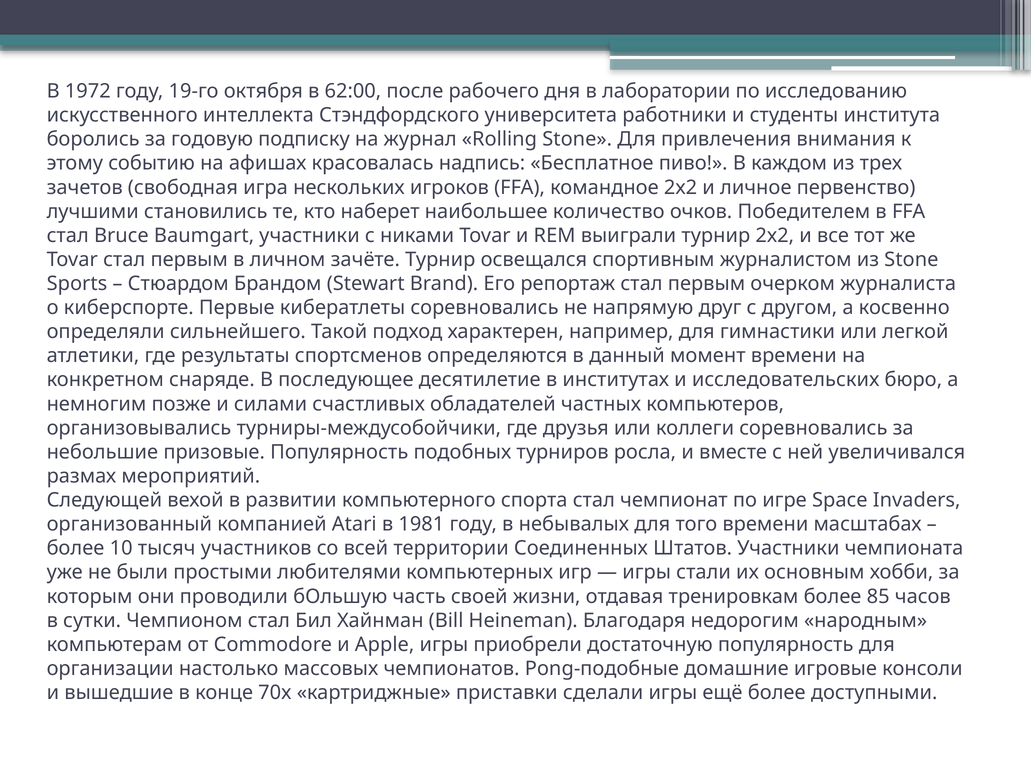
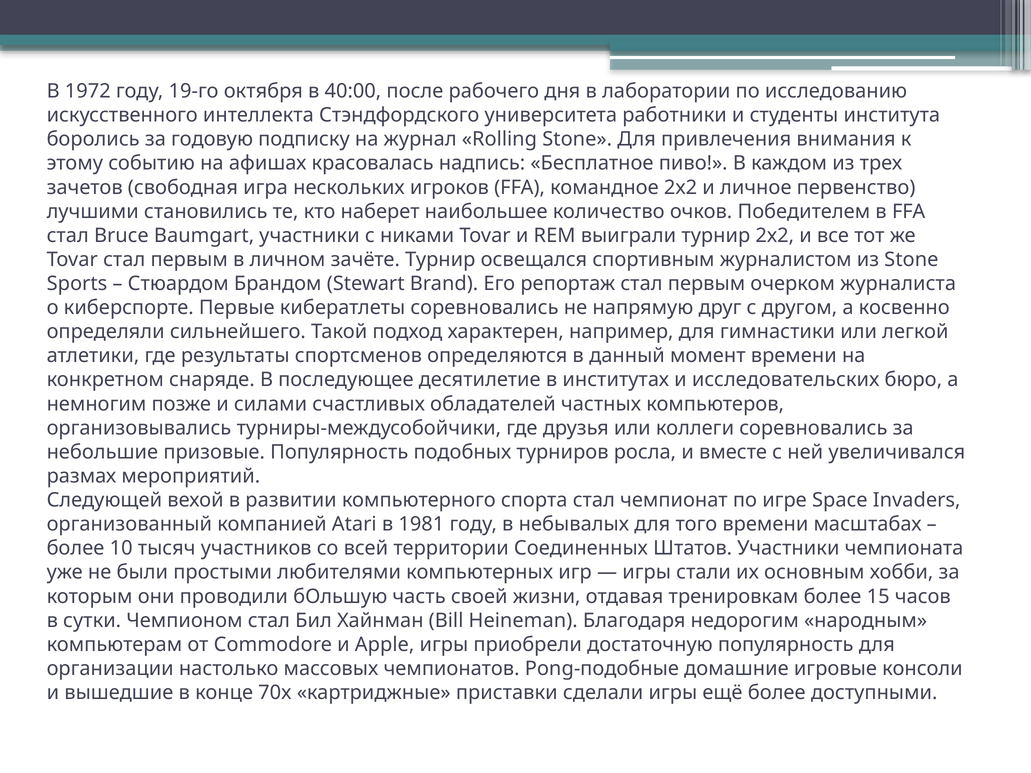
62:00: 62:00 -> 40:00 (353, 91)
85: 85 -> 15 (878, 597)
